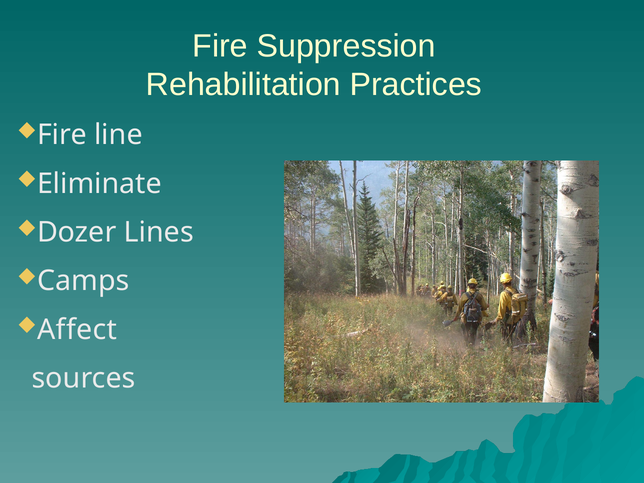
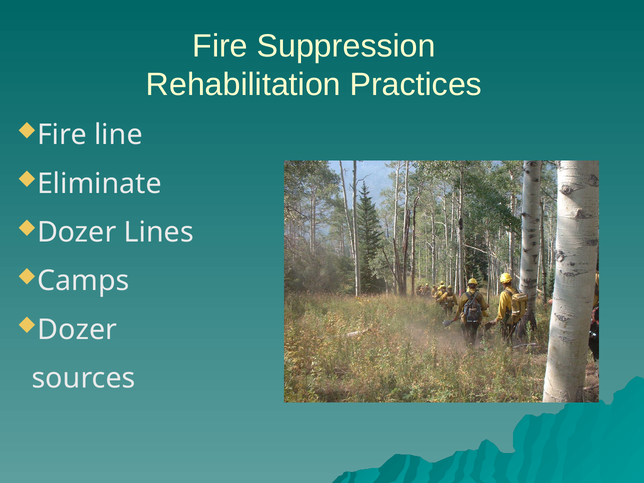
Affect: Affect -> Dozer (77, 330)
